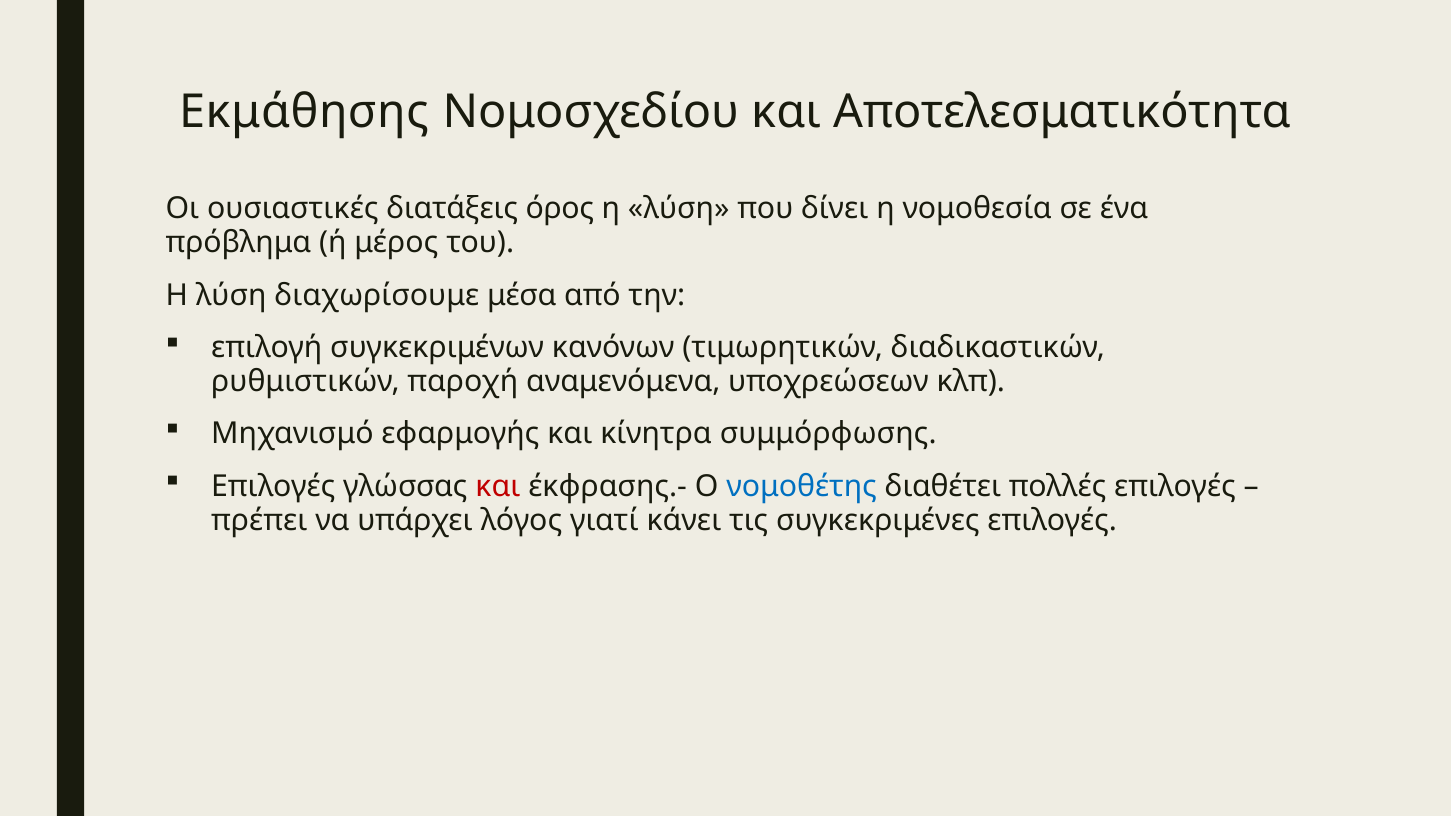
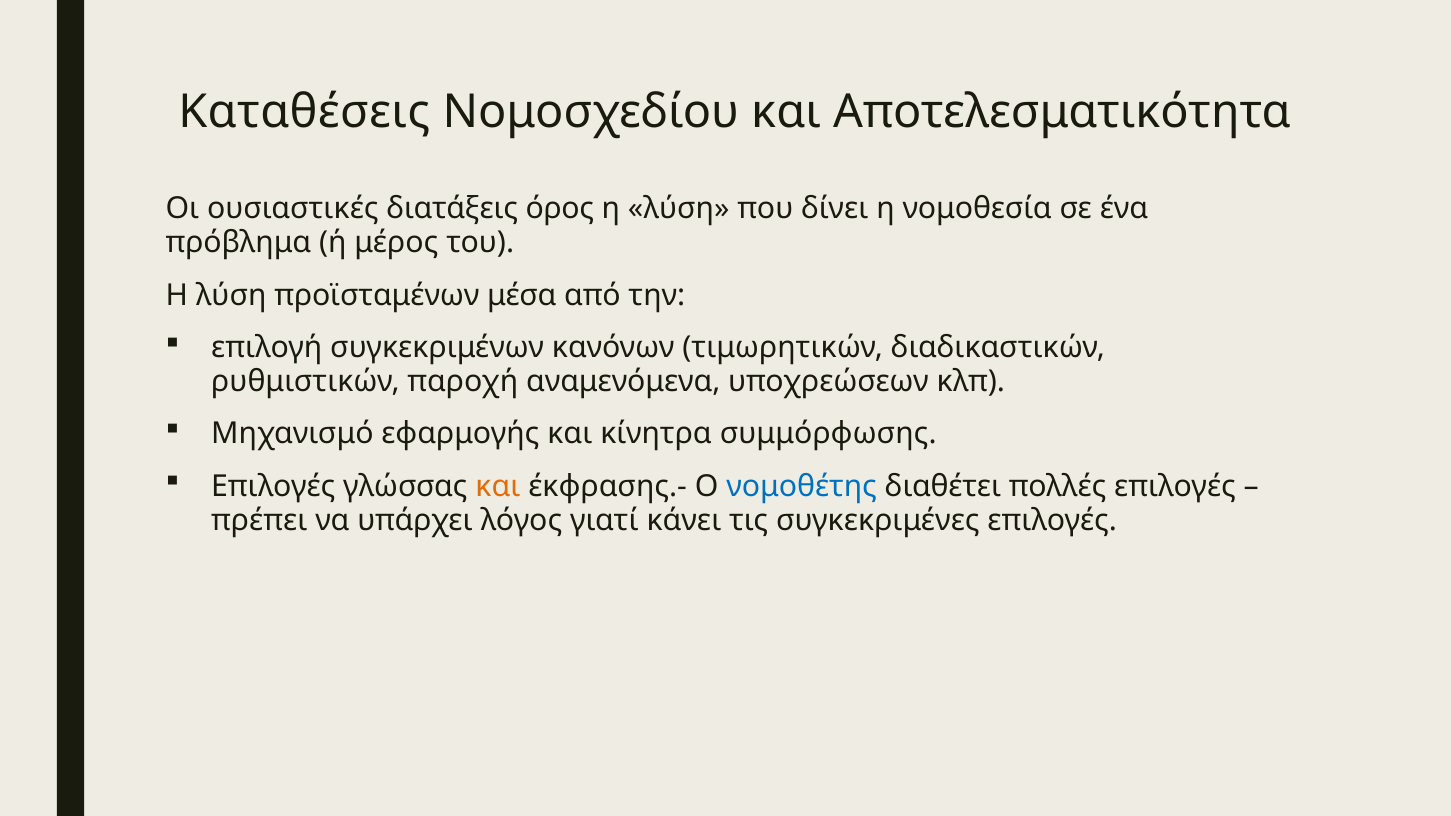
Εκμάθησης: Εκμάθησης -> Καταθέσεις (304, 112)
διαχωρίσουμε: διαχωρίσουμε -> προϊσταμένων (377, 295)
και colour: red -> orange (498, 486)
